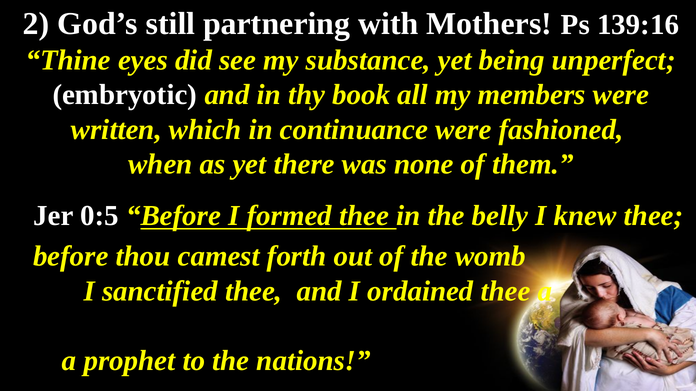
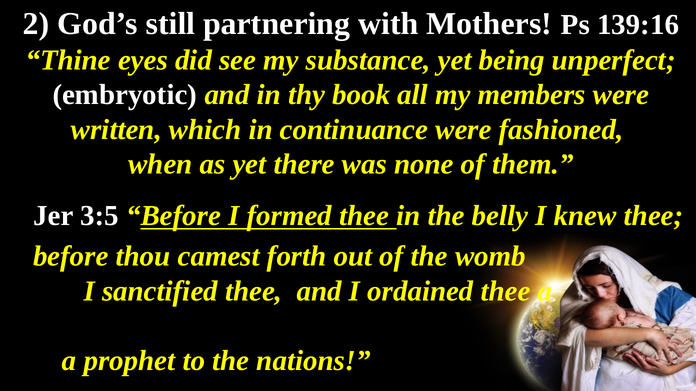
0:5: 0:5 -> 3:5 (100, 216)
